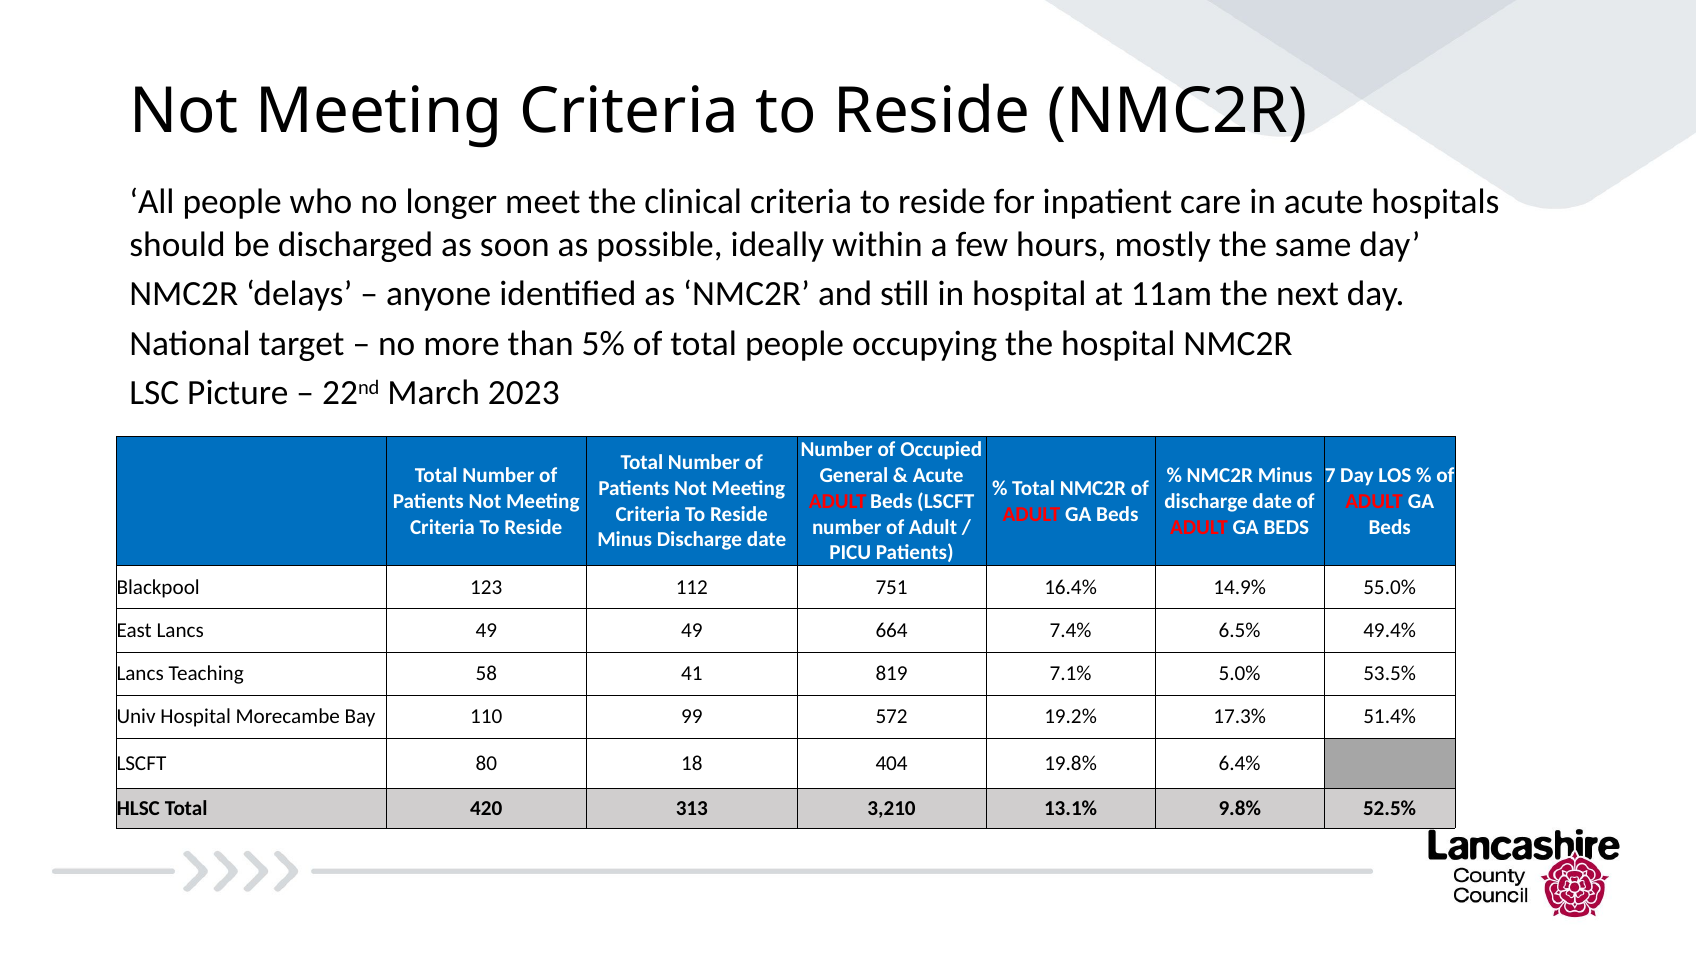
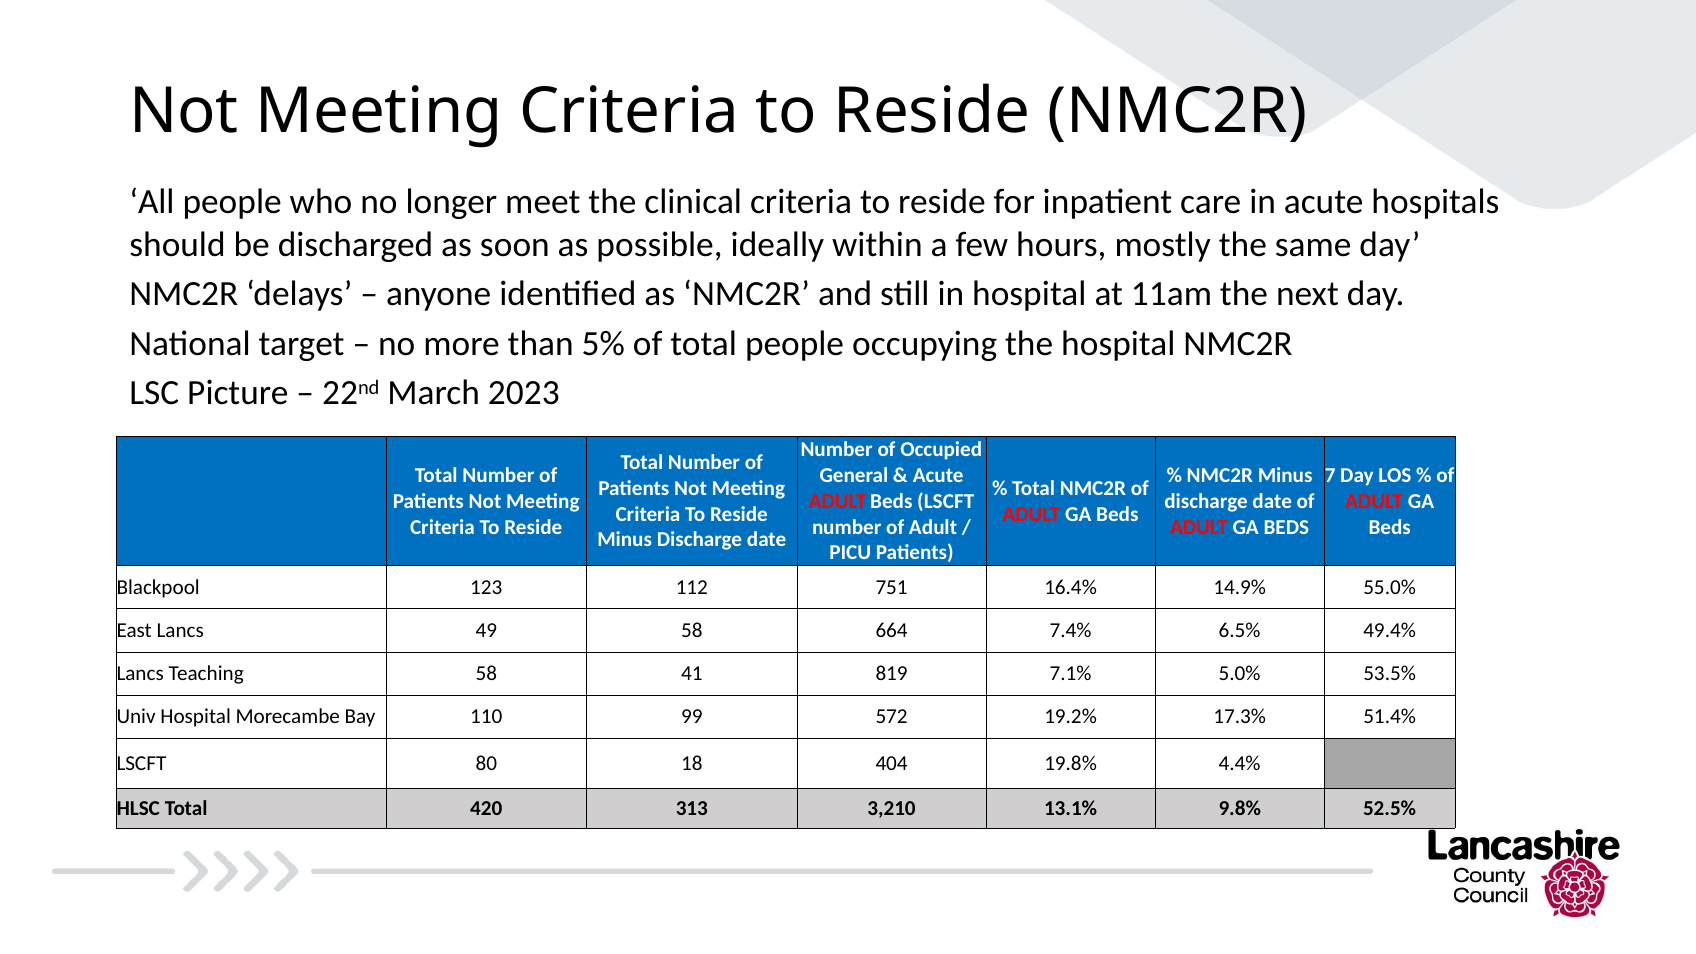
49 49: 49 -> 58 (692, 631)
6.4%: 6.4% -> 4.4% (1240, 763)
